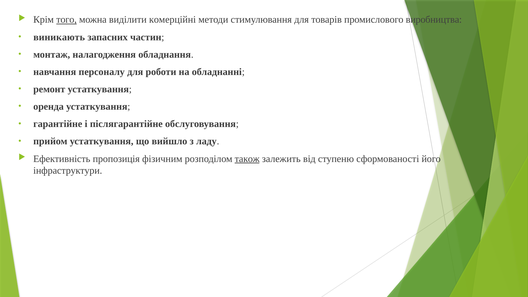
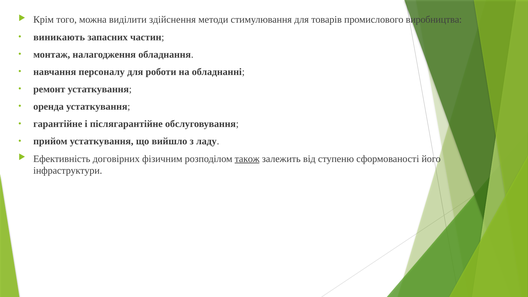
того underline: present -> none (67, 20)
комерційні: комерційні -> здійснення (173, 20)
пропозиція: пропозиція -> договірних (116, 159)
